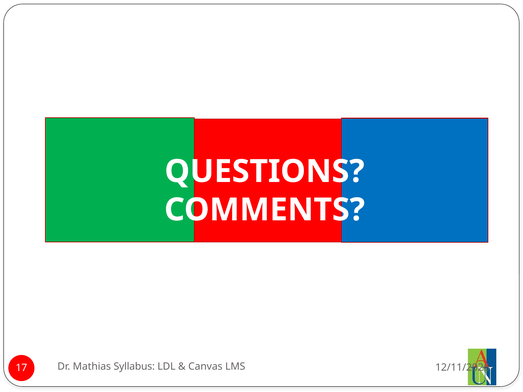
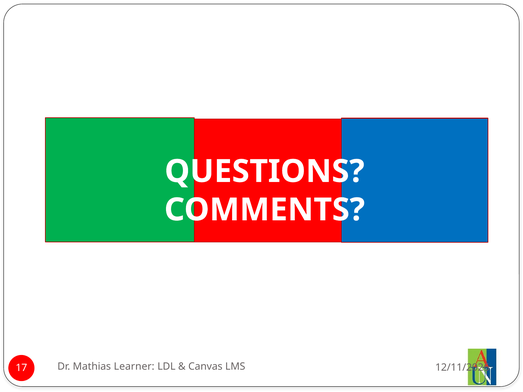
Syllabus: Syllabus -> Learner (134, 367)
